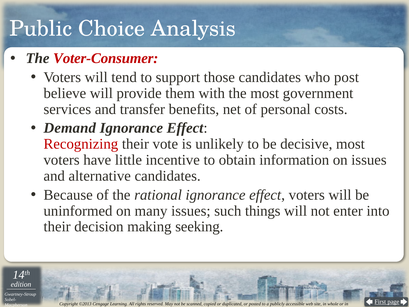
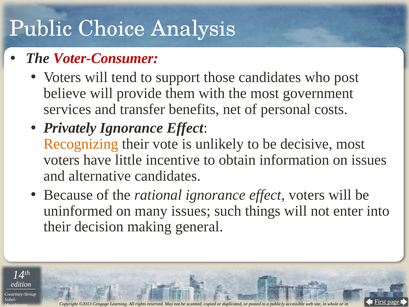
Demand: Demand -> Privately (70, 128)
Recognizing colour: red -> orange (81, 144)
seeking: seeking -> general (199, 227)
